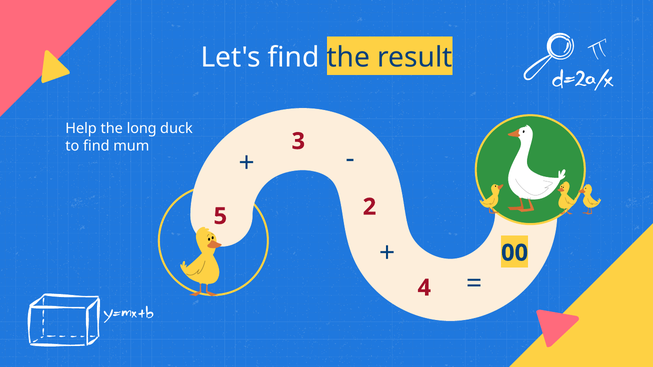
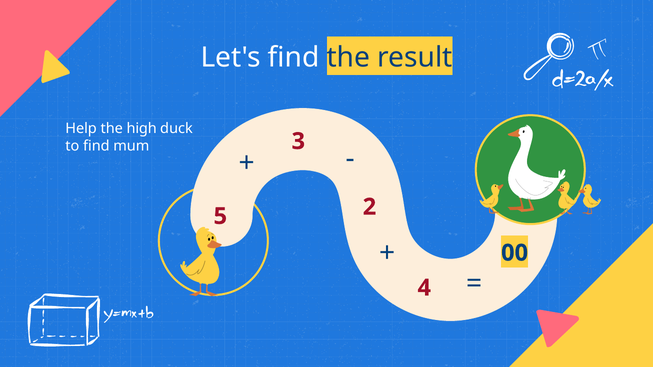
long: long -> high (142, 128)
